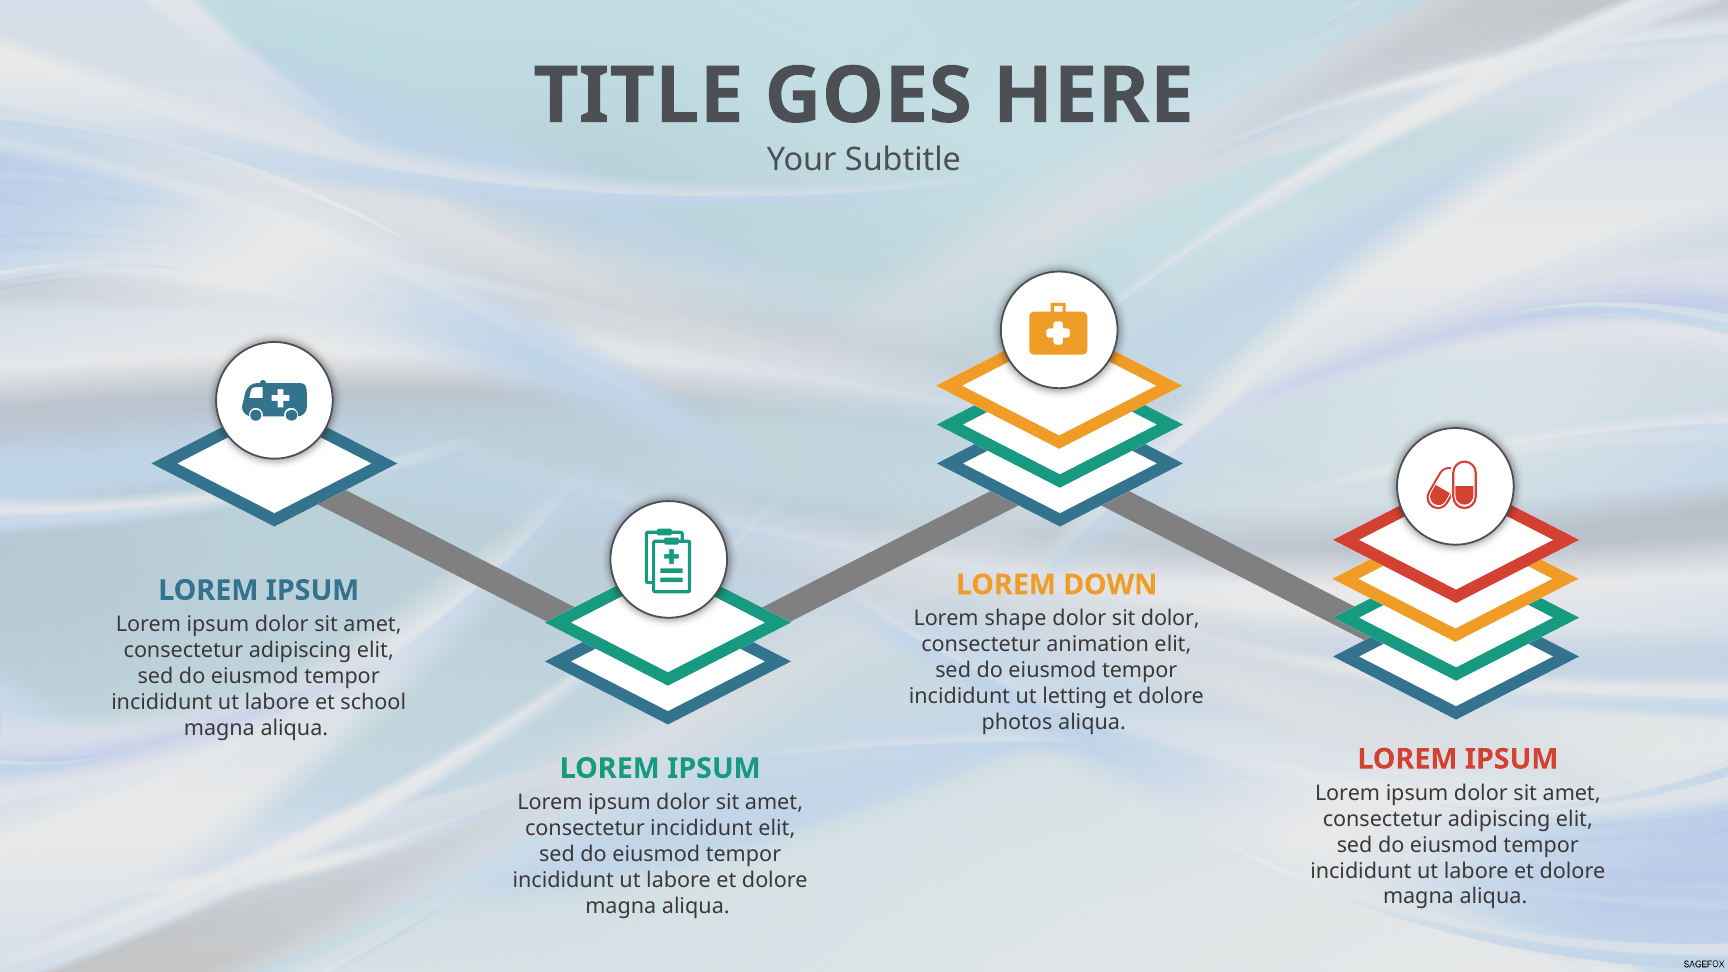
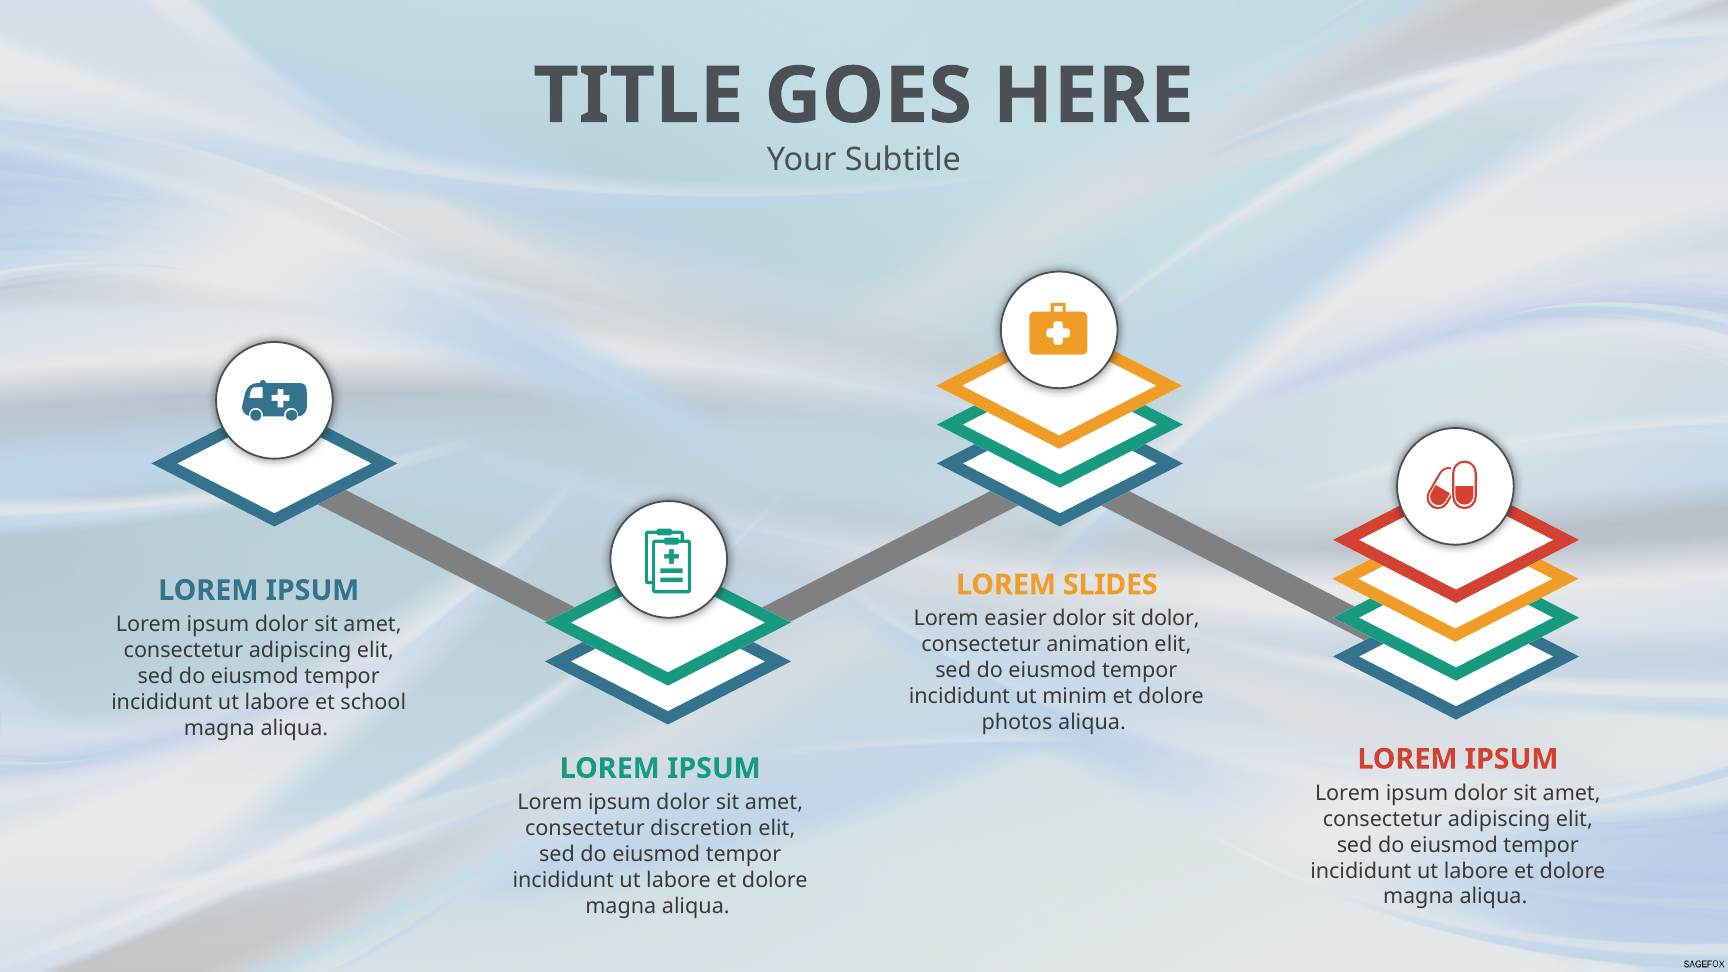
DOWN: DOWN -> SLIDES (1110, 585)
shape: shape -> easier (1016, 619)
letting: letting -> minim (1075, 697)
consectetur incididunt: incididunt -> discretion (701, 828)
